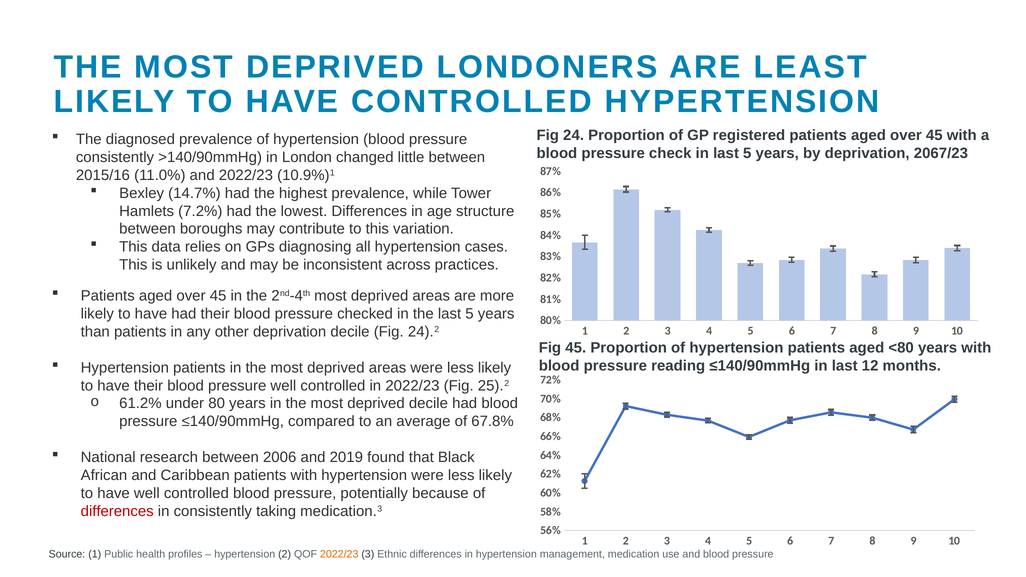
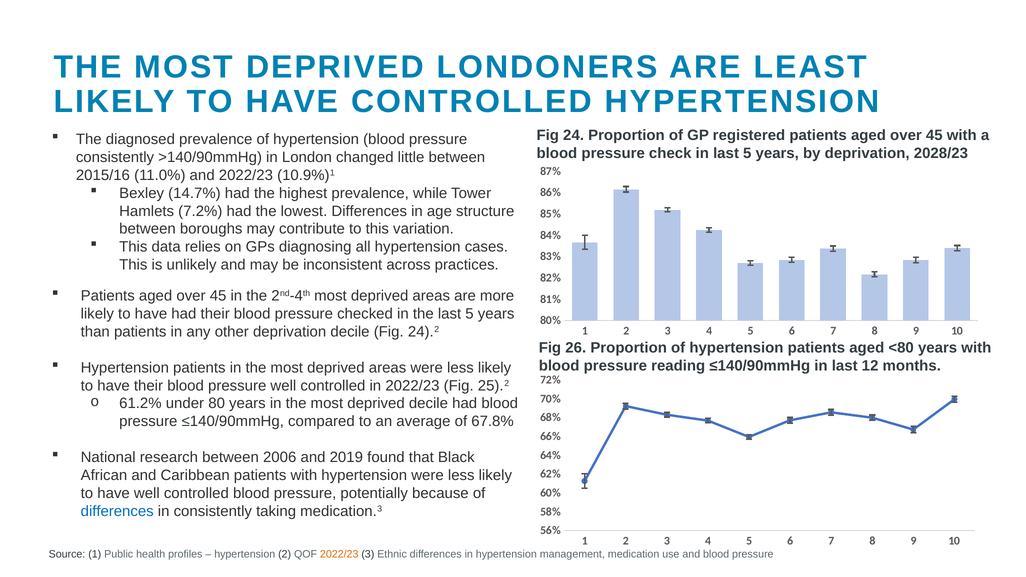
2067/23: 2067/23 -> 2028/23 (941, 153)
Fig 45: 45 -> 26 (576, 348)
differences colour: red -> blue (117, 511)
